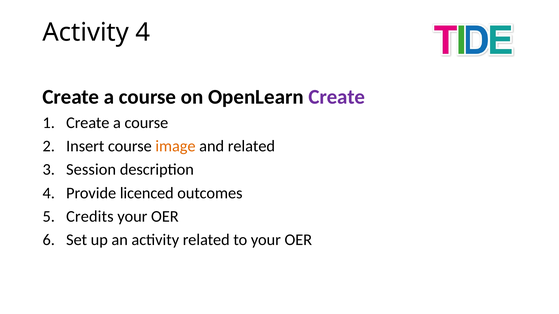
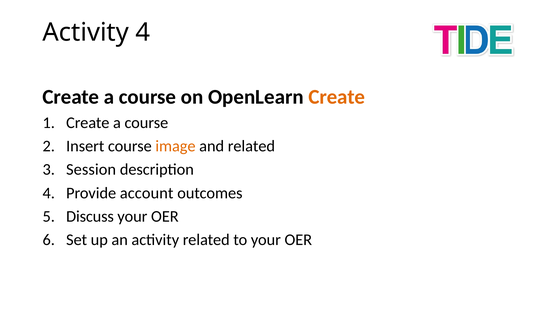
Create colour: purple -> orange (337, 97)
licenced: licenced -> account (147, 193)
Credits: Credits -> Discuss (90, 217)
